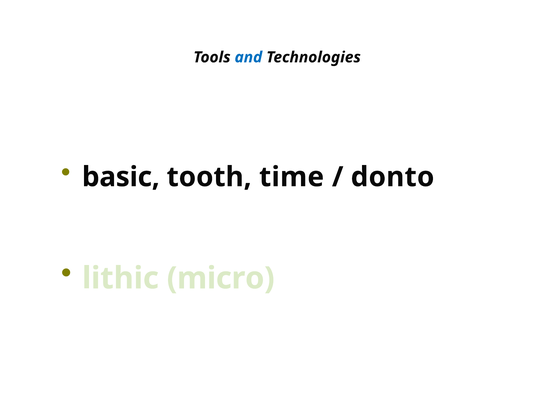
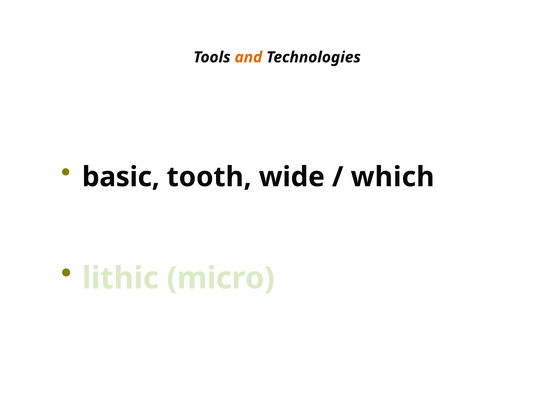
and colour: blue -> orange (248, 57)
time: time -> wide (292, 177)
donto: donto -> which (393, 177)
